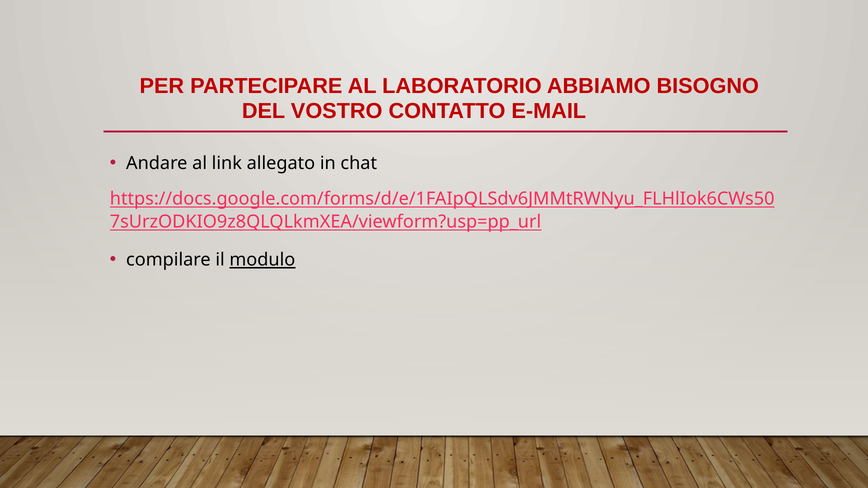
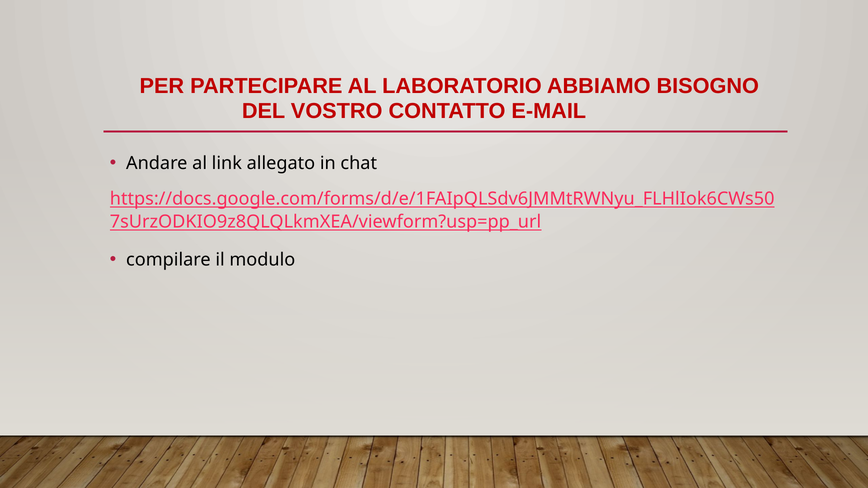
modulo underline: present -> none (262, 260)
